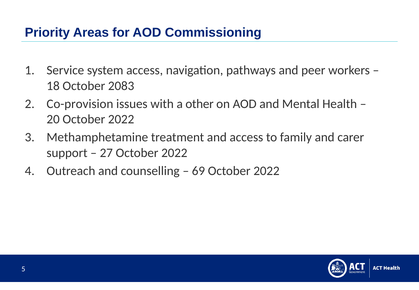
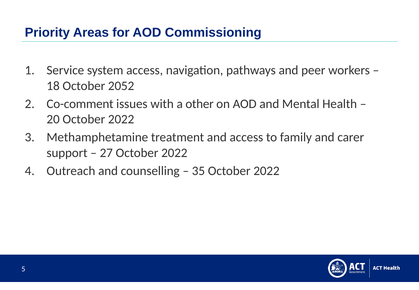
2083: 2083 -> 2052 (121, 86)
Co-provision: Co-provision -> Co-comment (80, 104)
69: 69 -> 35 (198, 171)
